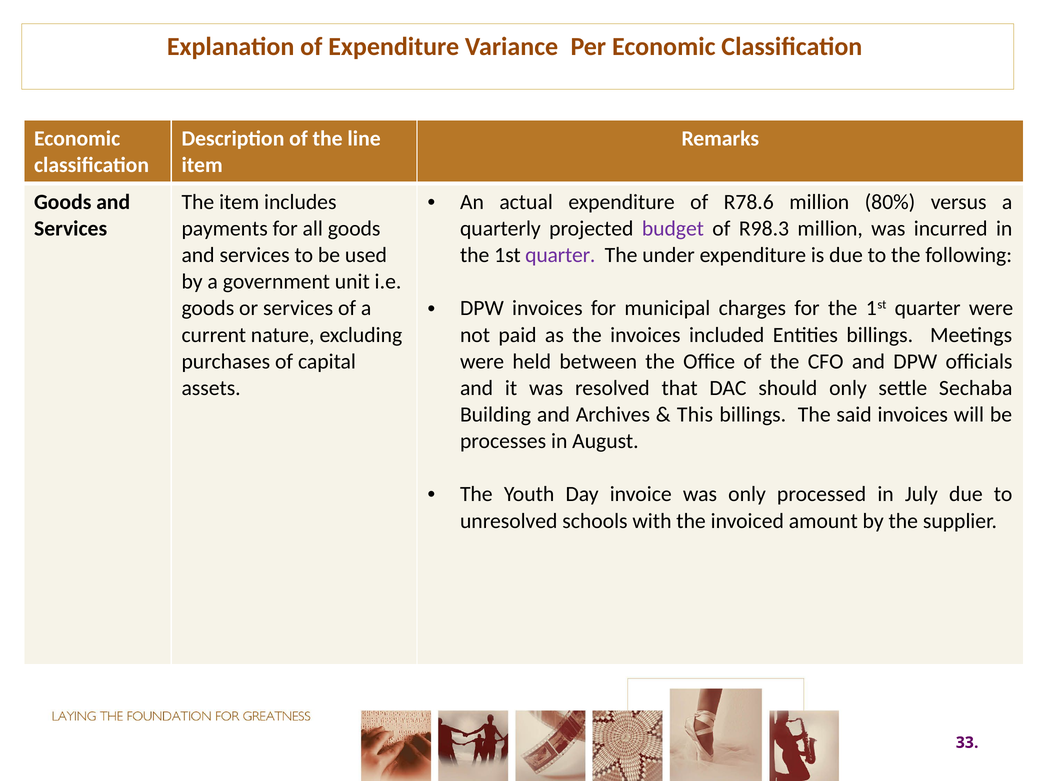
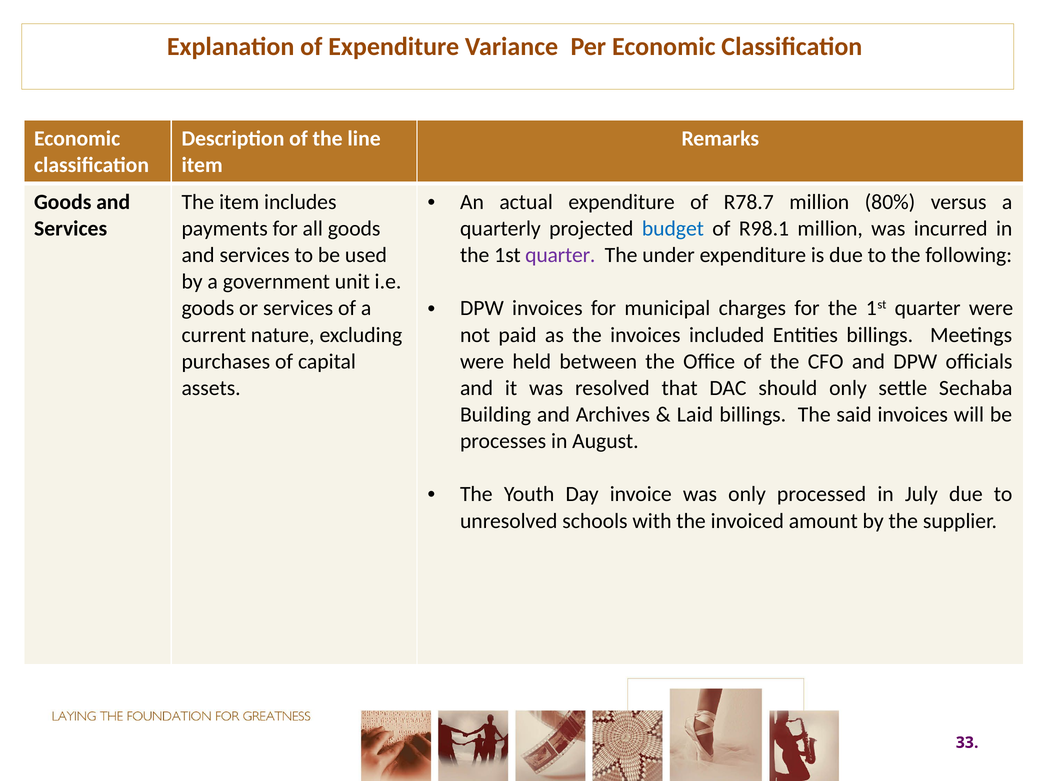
R78.6: R78.6 -> R78.7 (749, 202)
budget colour: purple -> blue (673, 229)
R98.3: R98.3 -> R98.1 (764, 229)
This: This -> Laid (695, 414)
